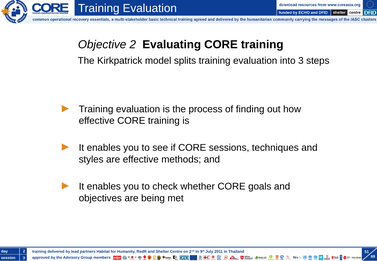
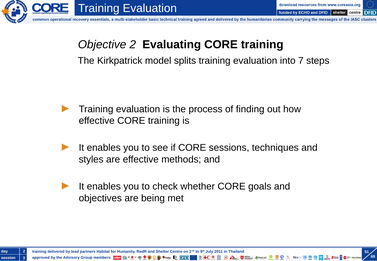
into 3: 3 -> 7 (301, 61)
